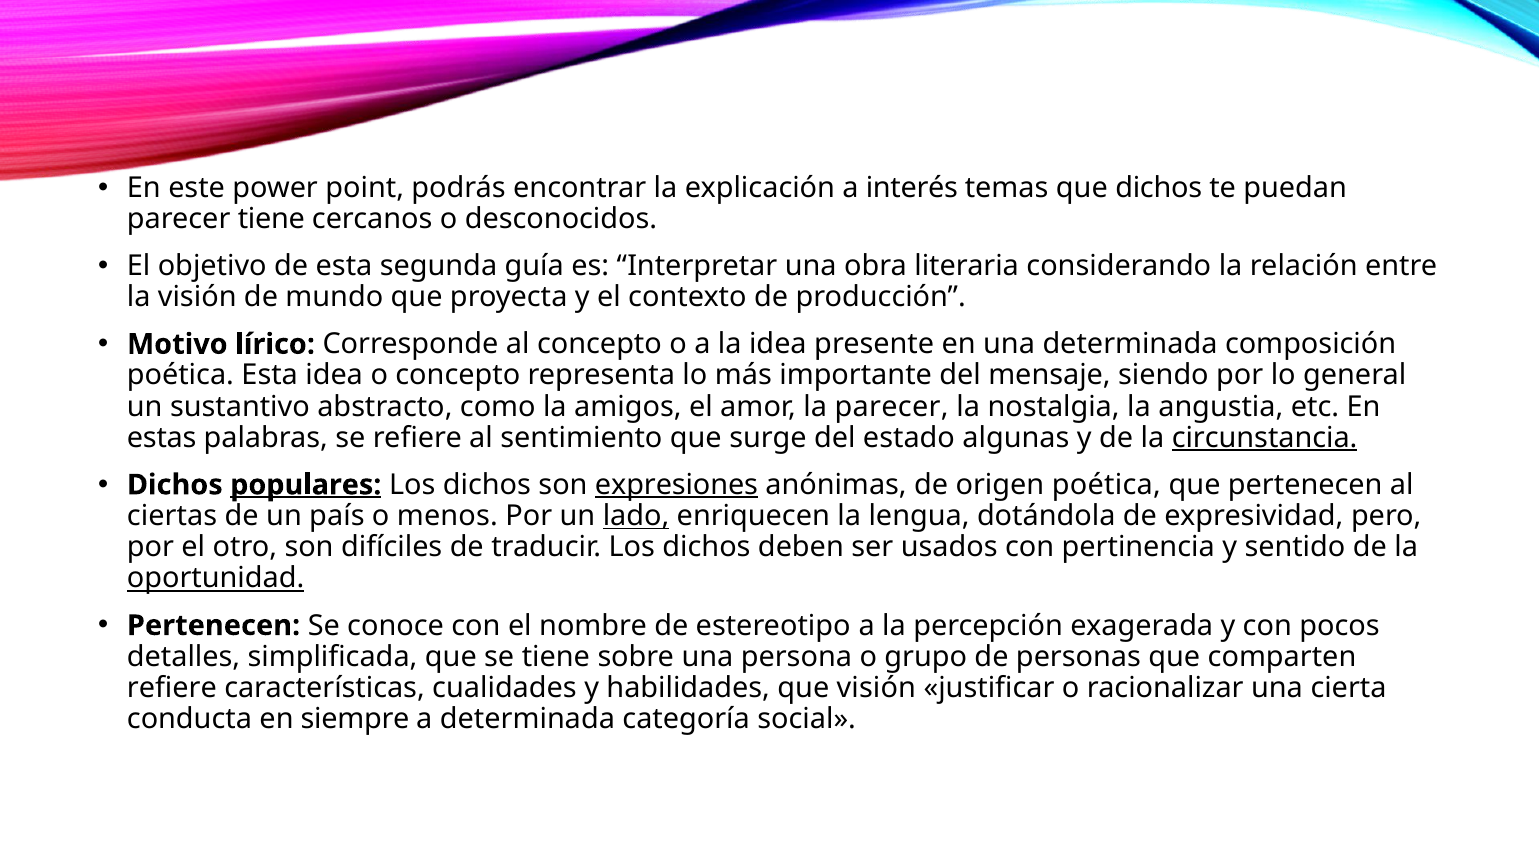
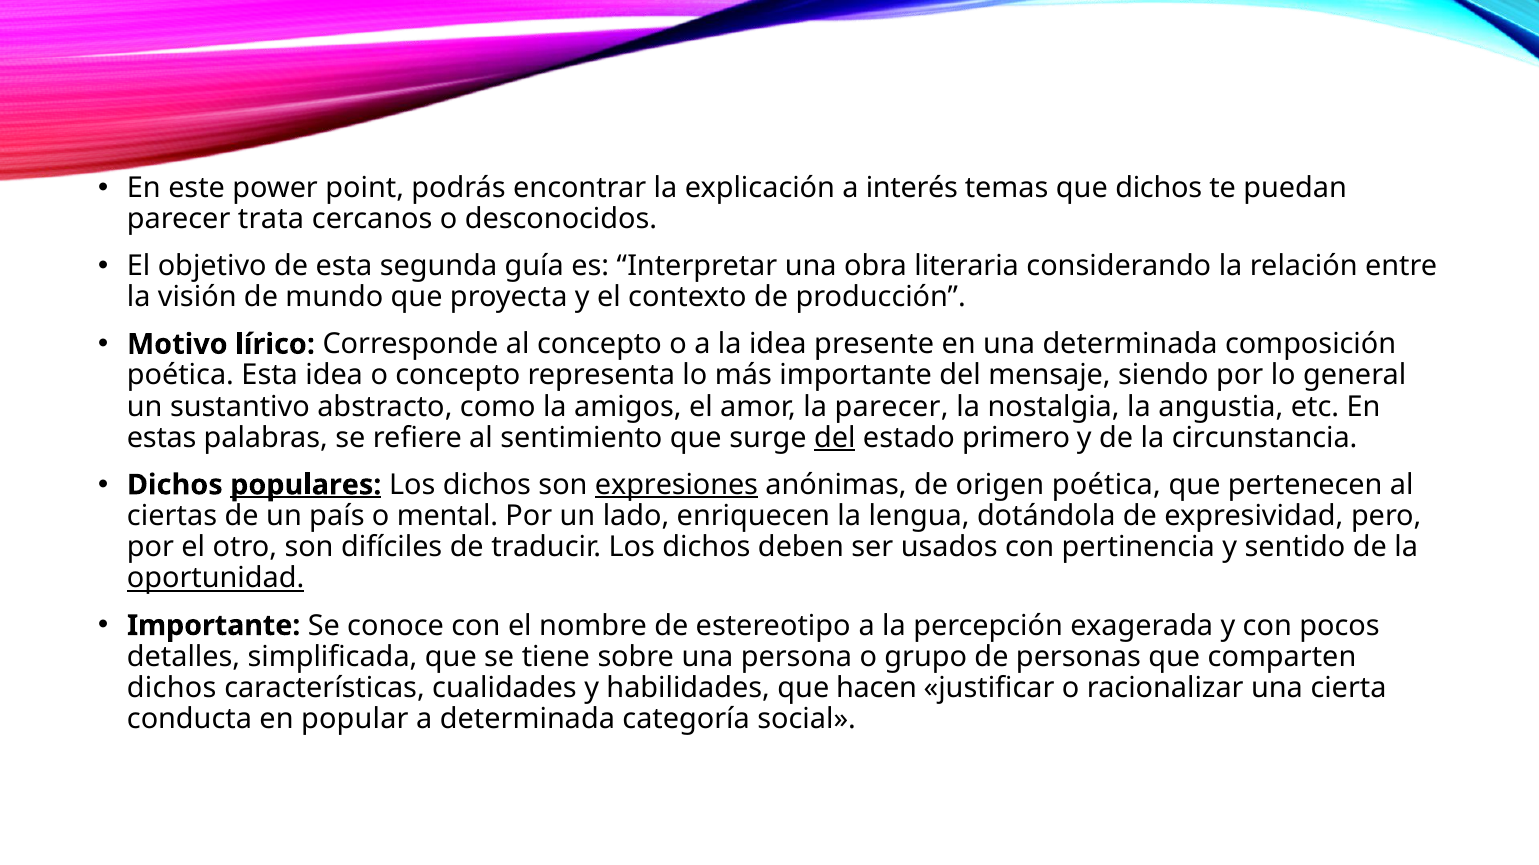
parecer tiene: tiene -> trata (271, 219)
del underline: none -> present (835, 438)
algunas: algunas -> primero (1016, 438)
circunstancia underline: present -> none (1265, 438)
menos: menos -> mental (448, 516)
lado underline: present -> none (636, 516)
Pertenecen: Pertenecen -> Importante (214, 626)
refiere: refiere -> dichos (172, 688)
que visión: visión -> hacen (877, 688)
siempre: siempre -> popular (355, 720)
